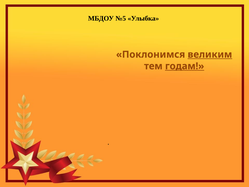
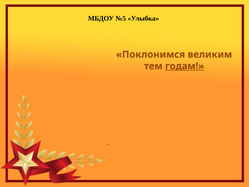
великим underline: present -> none (210, 54)
